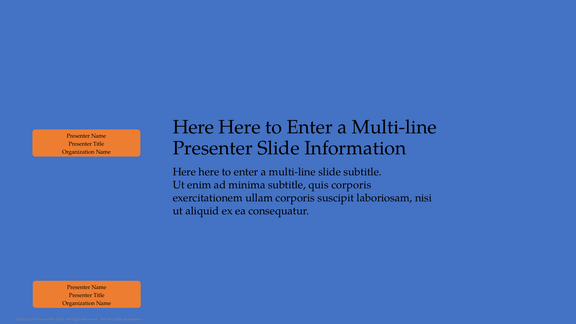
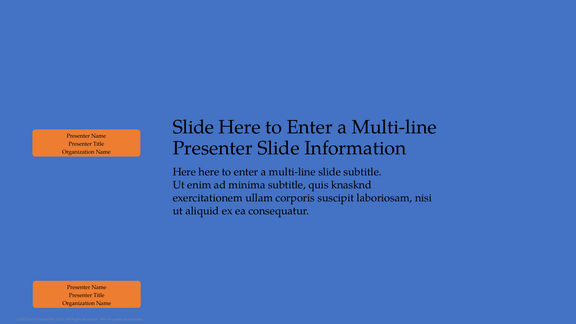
Here: Here -> Slide (193, 127)
quis corporis: corporis -> knasknd (351, 185)
